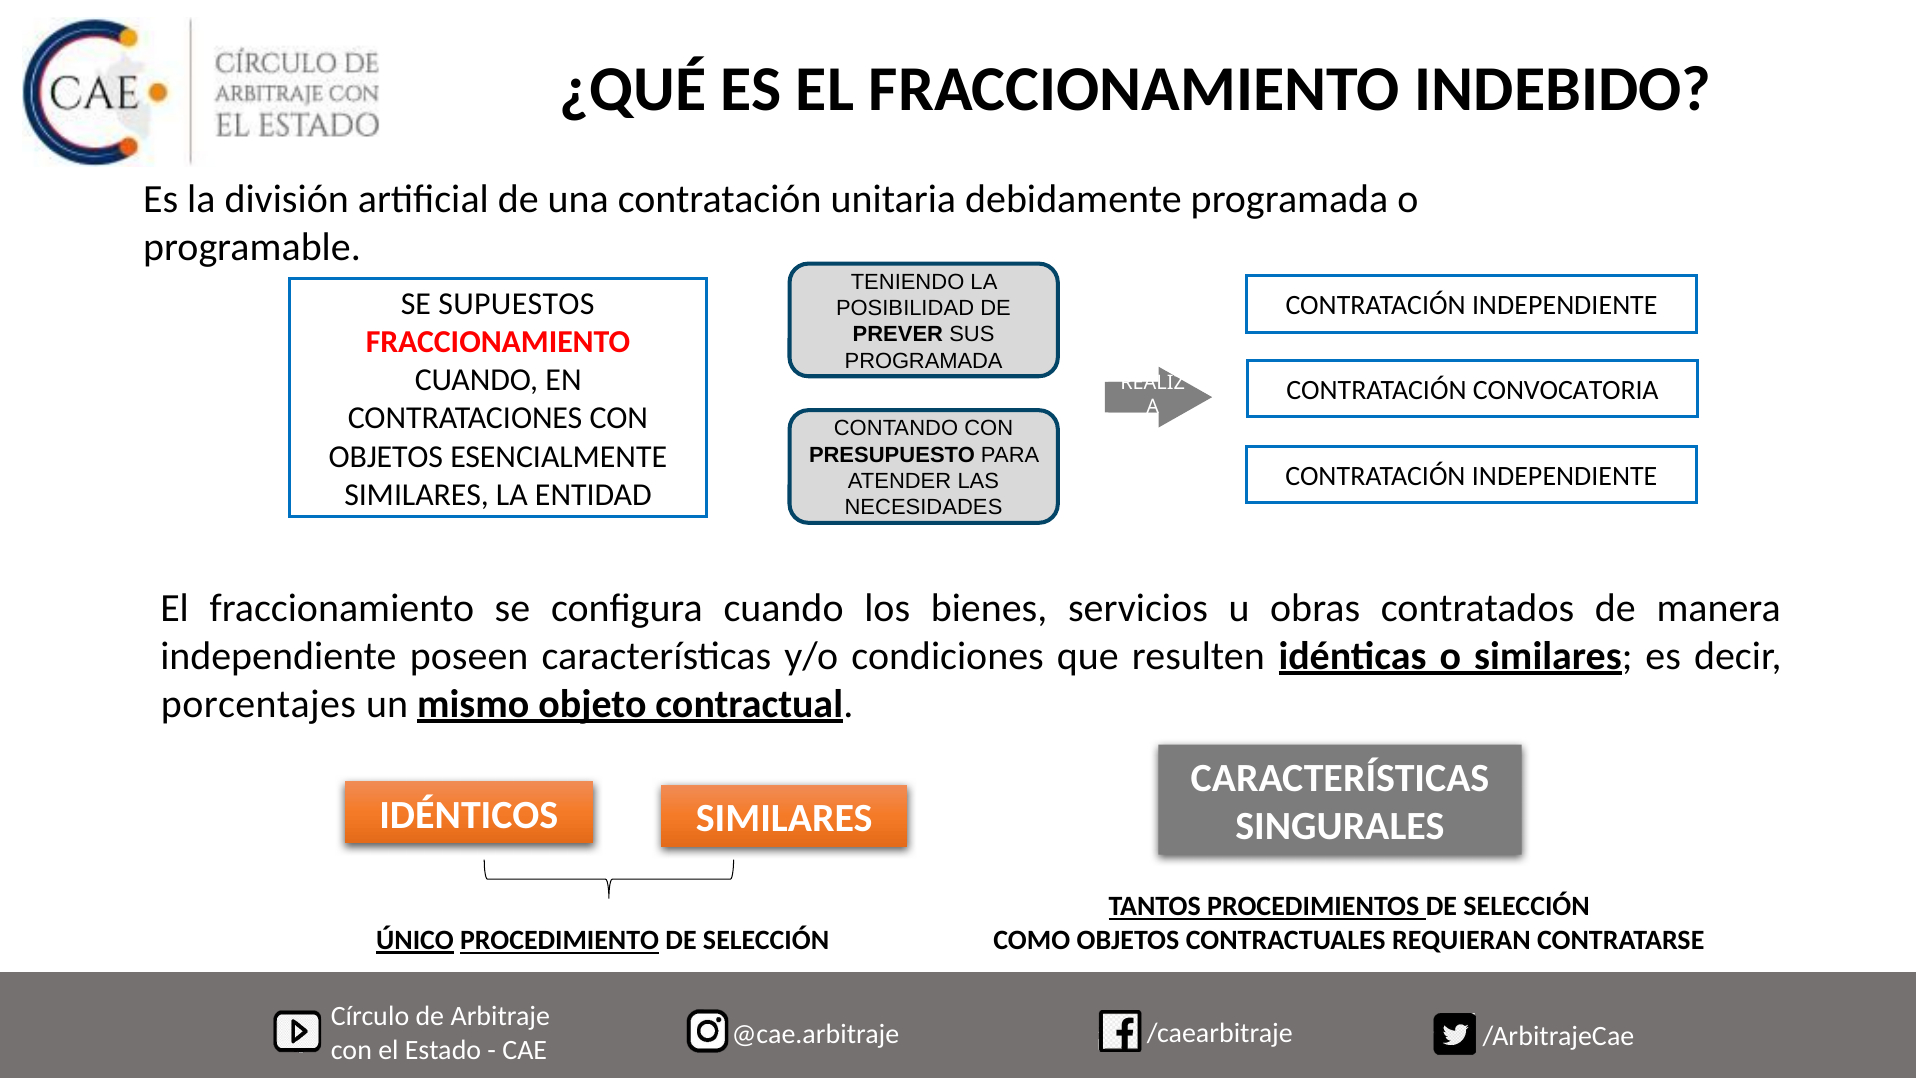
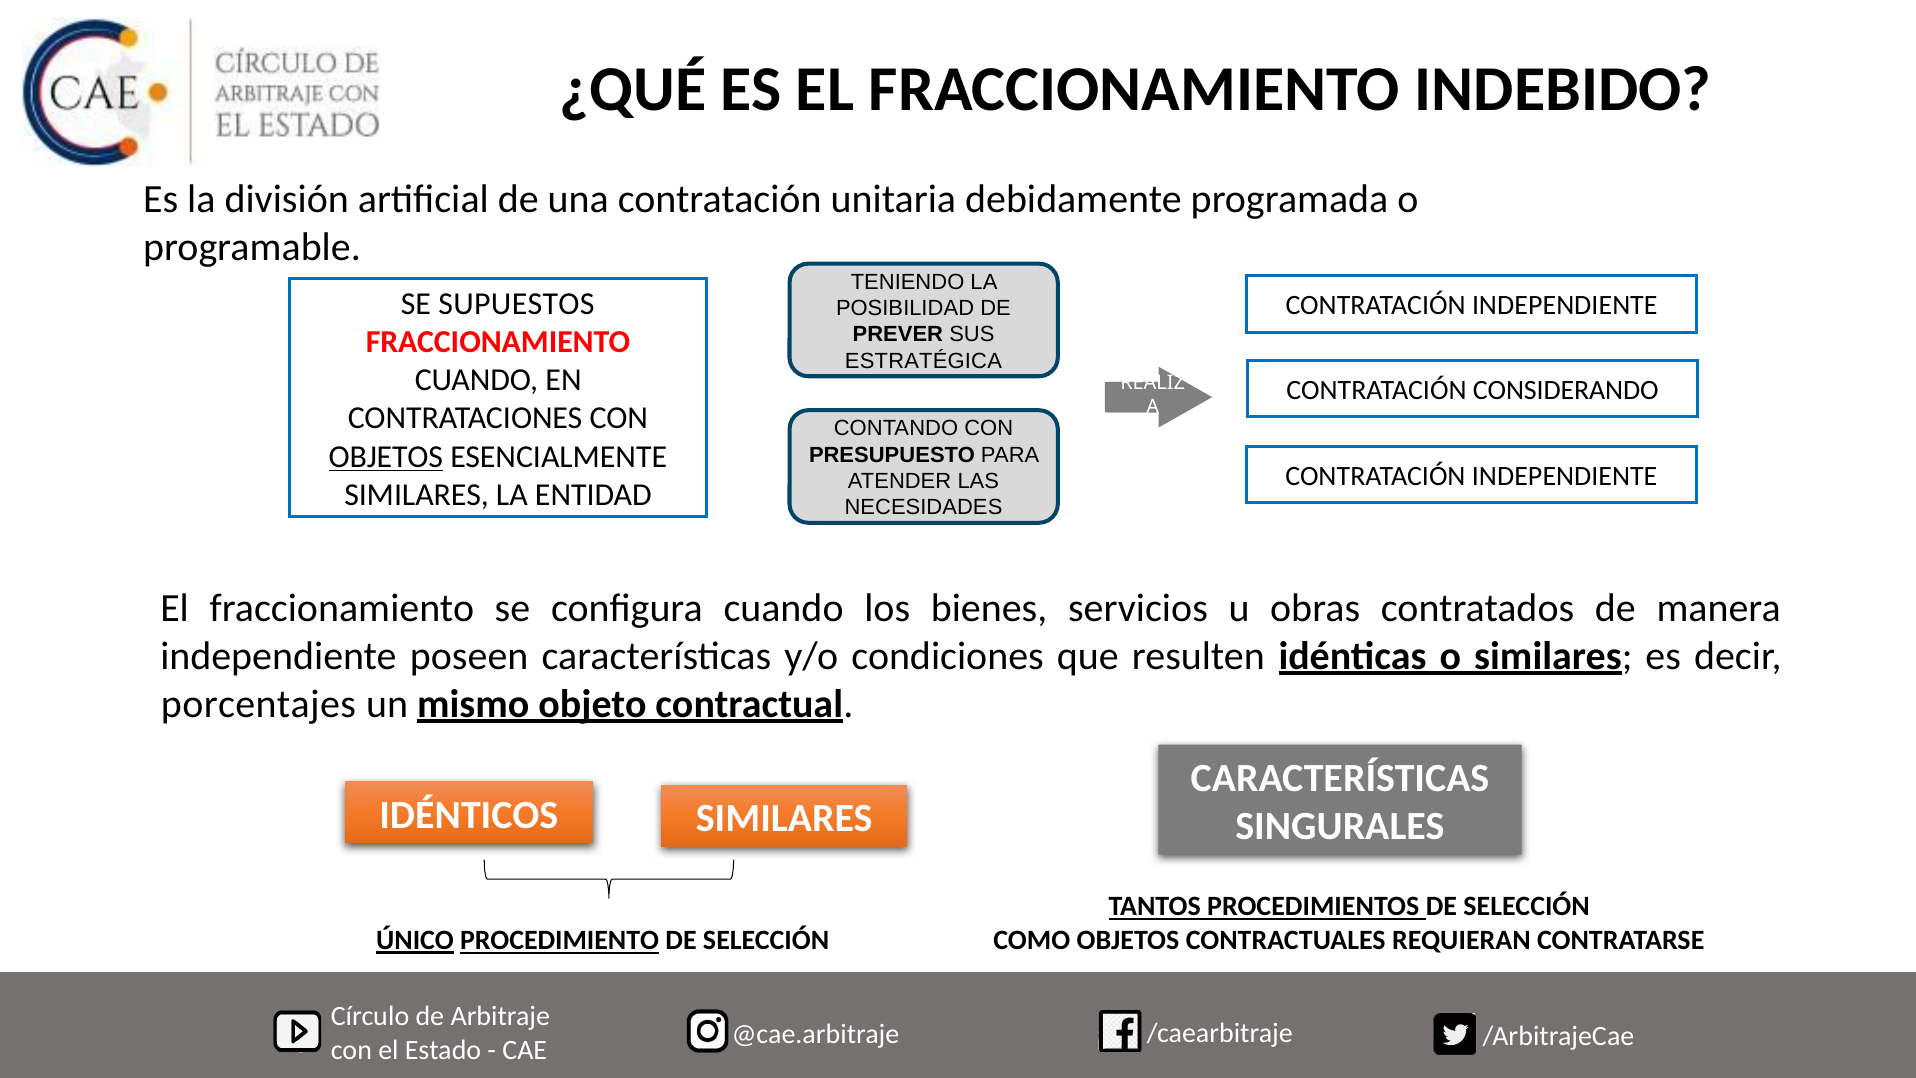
PROGRAMADA: PROGRAMADA -> ESTRATÉGICA (923, 361)
CONVOCATORIA: CONVOCATORIA -> CONSIDERANDO (1566, 390)
OBJETOS underline: none -> present (386, 457)
